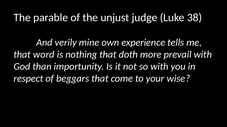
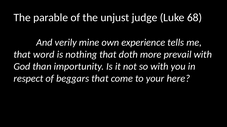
38: 38 -> 68 (194, 18)
wise: wise -> here (178, 79)
